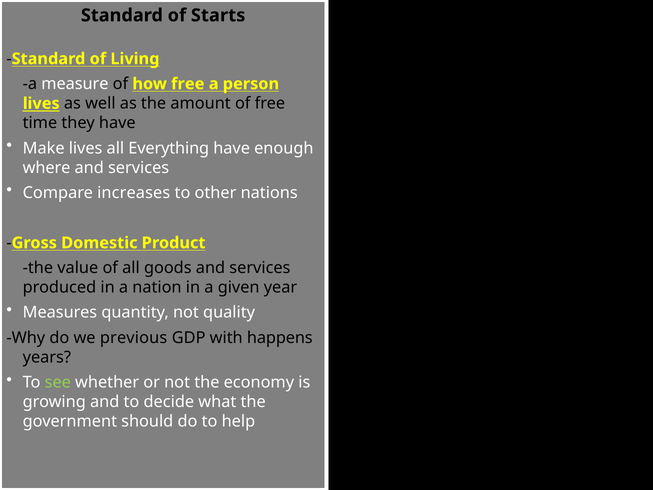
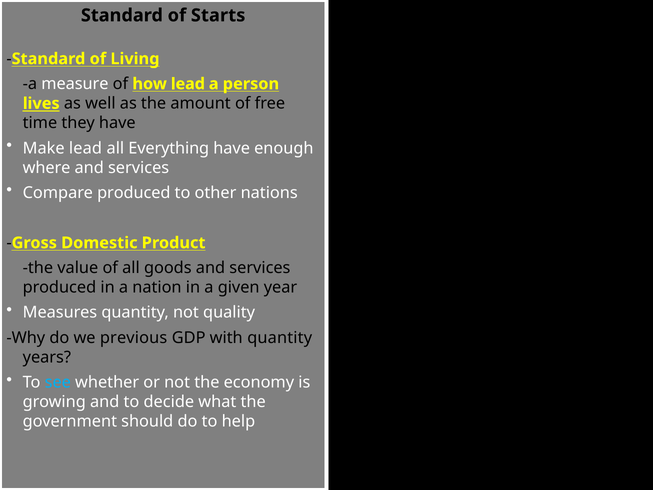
how free: free -> lead (188, 84)
Make lives: lives -> lead (85, 148)
Compare increases: increases -> produced (134, 193)
with happens: happens -> quantity (280, 337)
see colour: light green -> light blue (58, 382)
